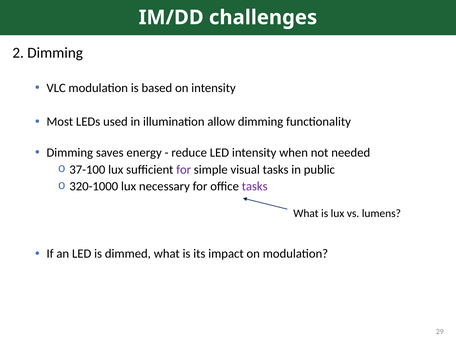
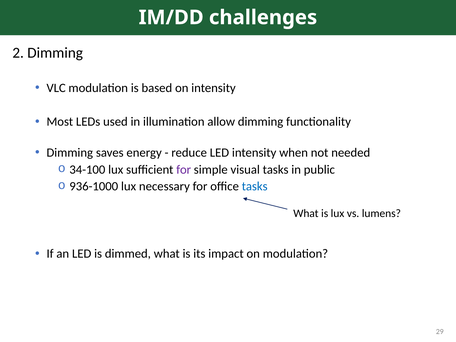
37-100: 37-100 -> 34-100 (87, 169)
320-1000: 320-1000 -> 936-1000 (94, 186)
tasks colour: purple -> blue (255, 186)
